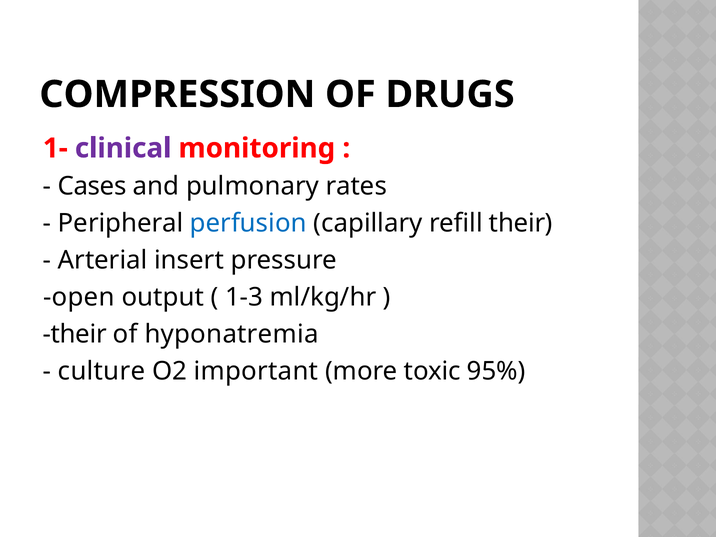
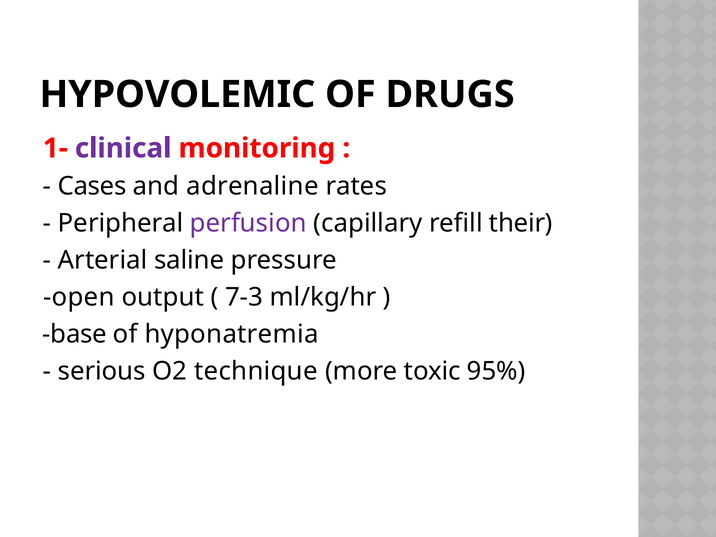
COMPRESSION: COMPRESSION -> HYPOVOLEMIC (177, 95)
pulmonary: pulmonary -> adrenaline (252, 186)
perfusion colour: blue -> purple (248, 223)
insert: insert -> saline (189, 260)
1-3: 1-3 -> 7-3 (244, 297)
their: their -> base (75, 334)
culture: culture -> serious (102, 371)
important: important -> technique (256, 371)
